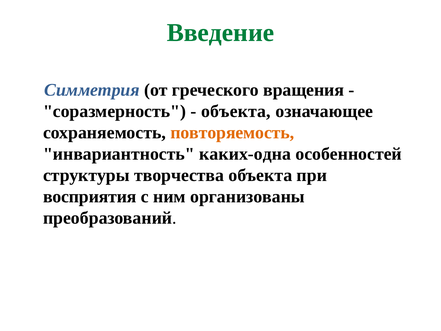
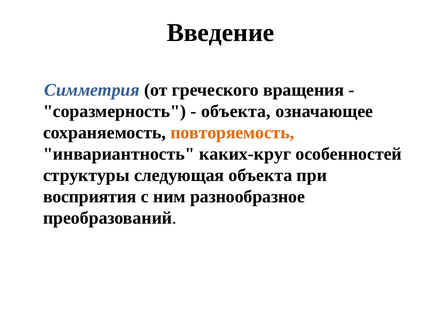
Введение colour: green -> black (220, 33)
каких-одна: каких-одна -> каких-круг (245, 154)
творчества: творчества -> следующая (179, 175)
организованы: организованы -> разнообразное (248, 197)
